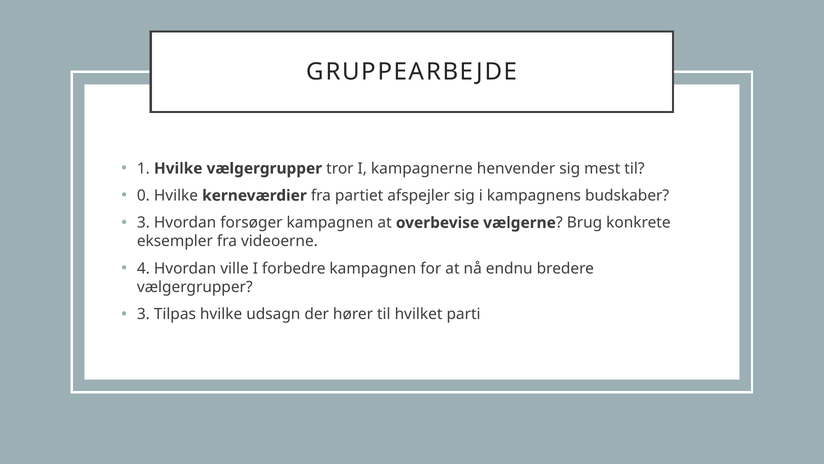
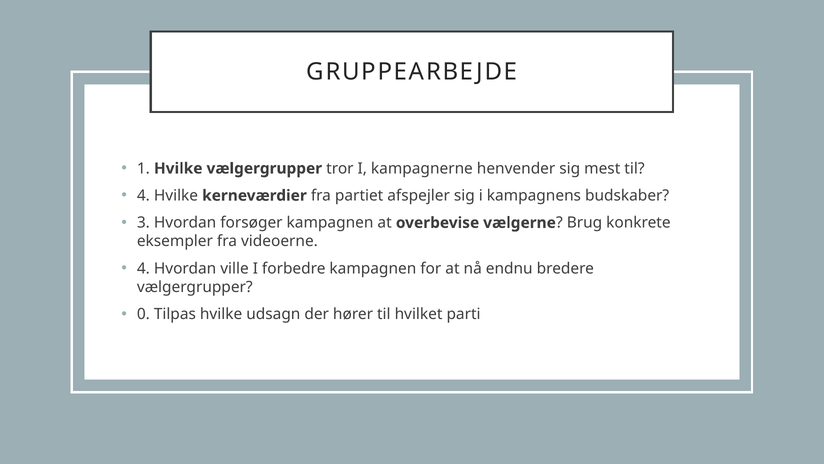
0: 0 -> 4 (143, 195)
3: 3 -> 0 (143, 314)
